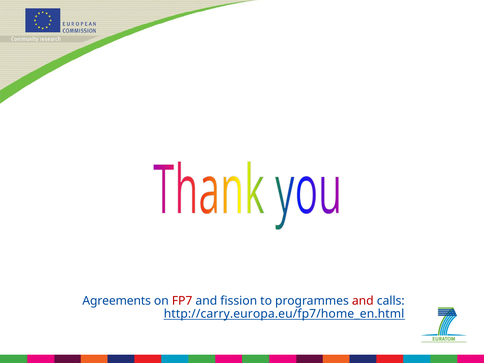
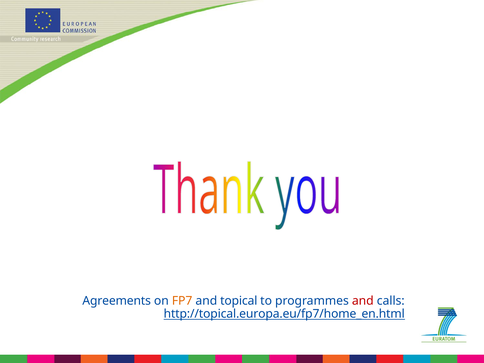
FP7 colour: red -> orange (182, 301)
fission: fission -> topical (239, 301)
http://carry.europa.eu/fp7/home_en.html: http://carry.europa.eu/fp7/home_en.html -> http://topical.europa.eu/fp7/home_en.html (284, 314)
